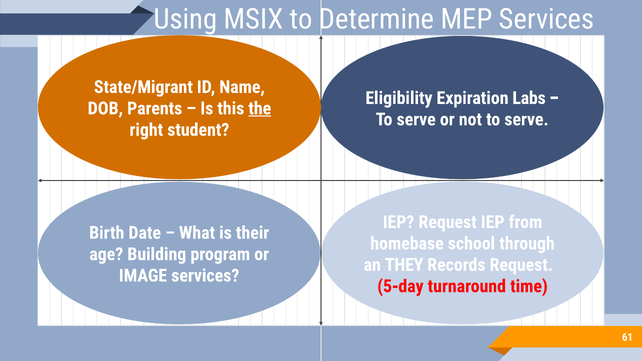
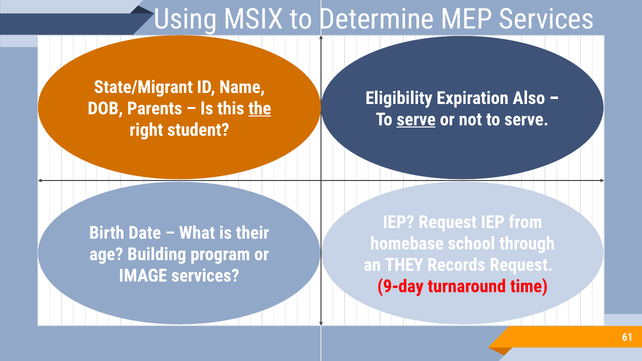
Labs: Labs -> Also (529, 98)
serve underline: none -> present (416, 120)
5-day: 5-day -> 9-day (400, 286)
